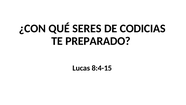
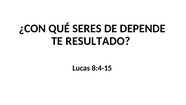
CODICIAS: CODICIAS -> DEPENDE (143, 28)
PREPARADO: PREPARADO -> RESULTADO (98, 41)
